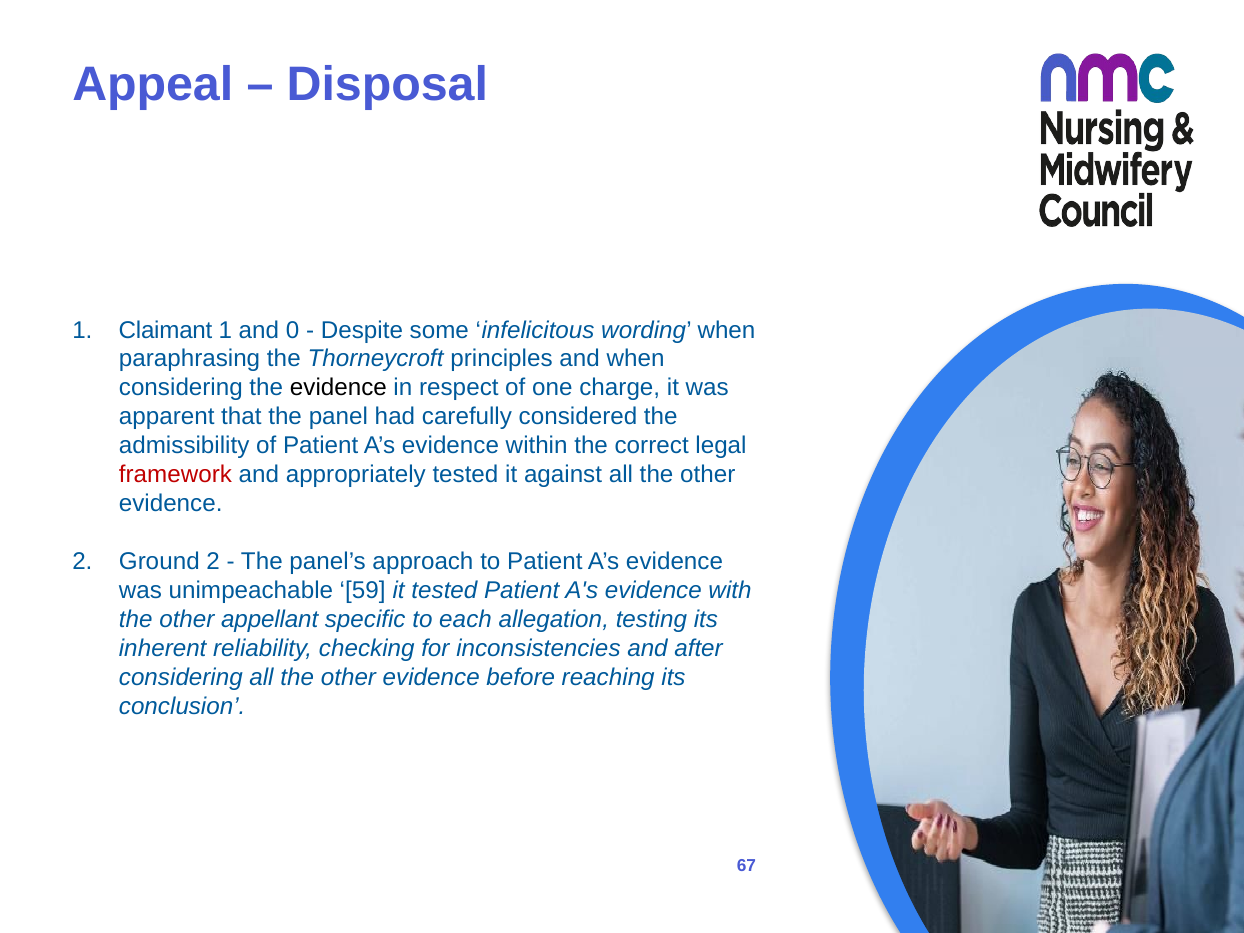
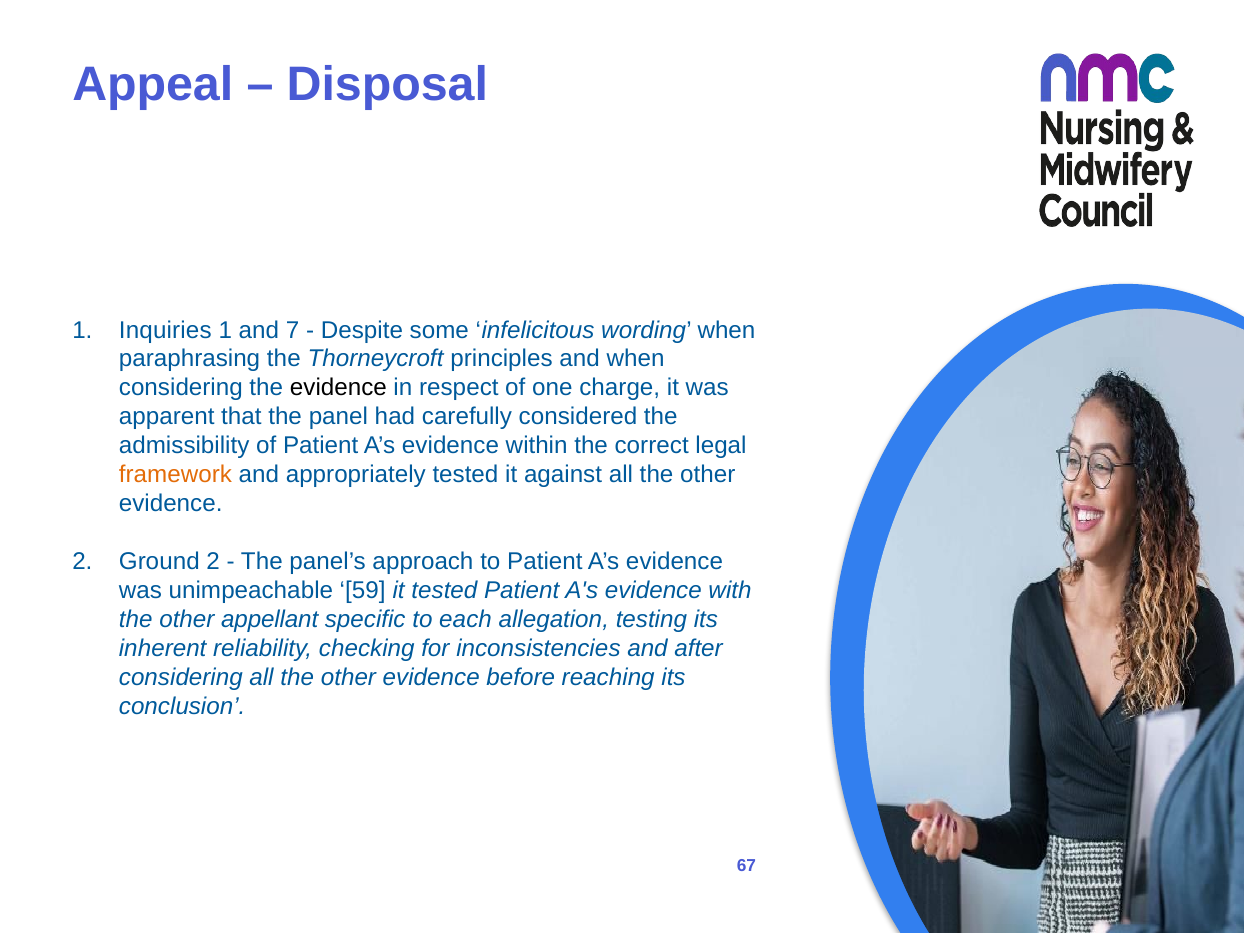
Claimant: Claimant -> Inquiries (165, 330)
0: 0 -> 7 (293, 330)
framework colour: red -> orange (175, 475)
